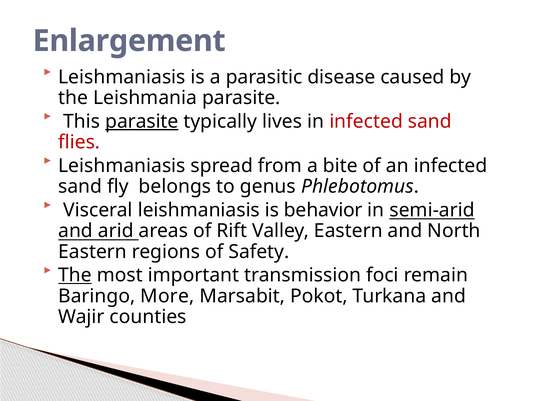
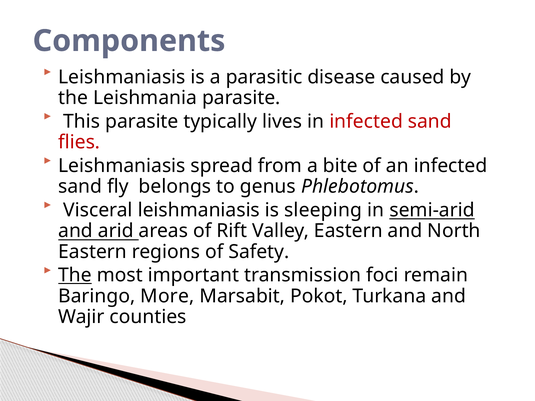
Enlargement: Enlargement -> Components (129, 41)
parasite underline: present -> none (142, 122)
behavior: behavior -> sleeping (323, 210)
